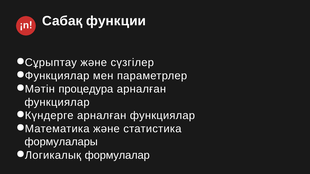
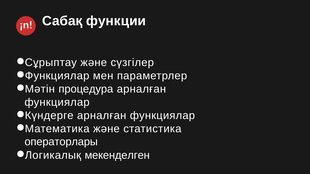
формулалары: формулалары -> операторлары (61, 142)
формулалар: формулалар -> мекенделген (117, 156)
